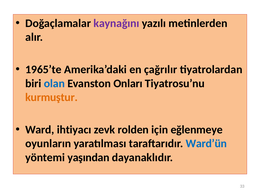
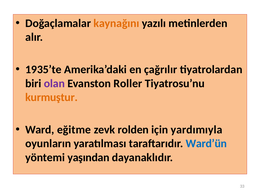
kaynağını colour: purple -> orange (116, 23)
1965’te: 1965’te -> 1935’te (43, 70)
olan colour: blue -> purple (54, 83)
Onları: Onları -> Roller (128, 83)
ihtiyacı: ihtiyacı -> eğitme (74, 130)
eğlenmeye: eğlenmeye -> yardımıyla (197, 130)
